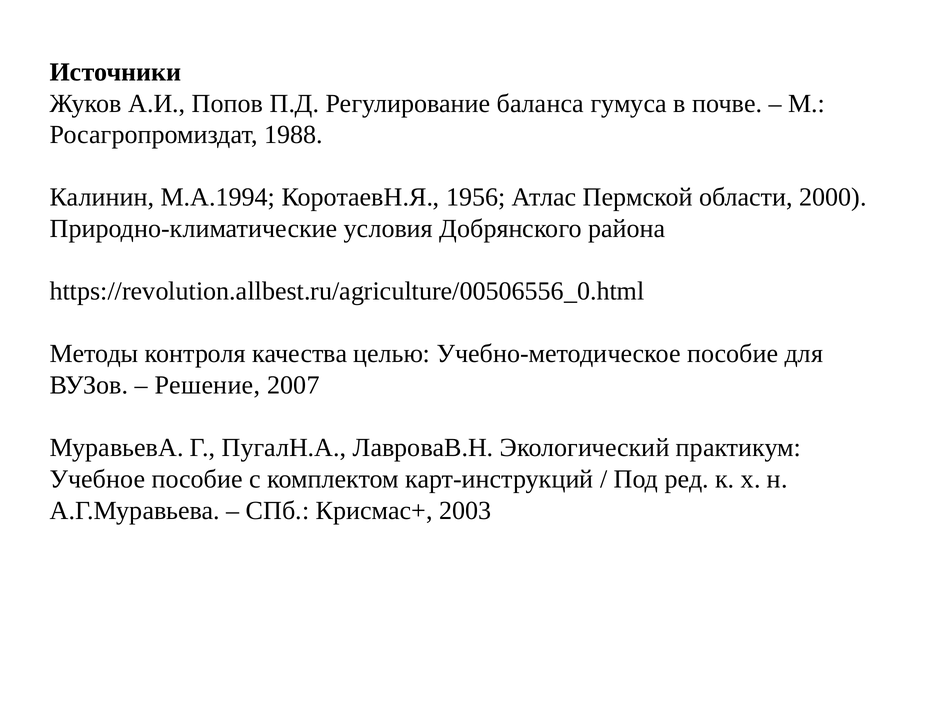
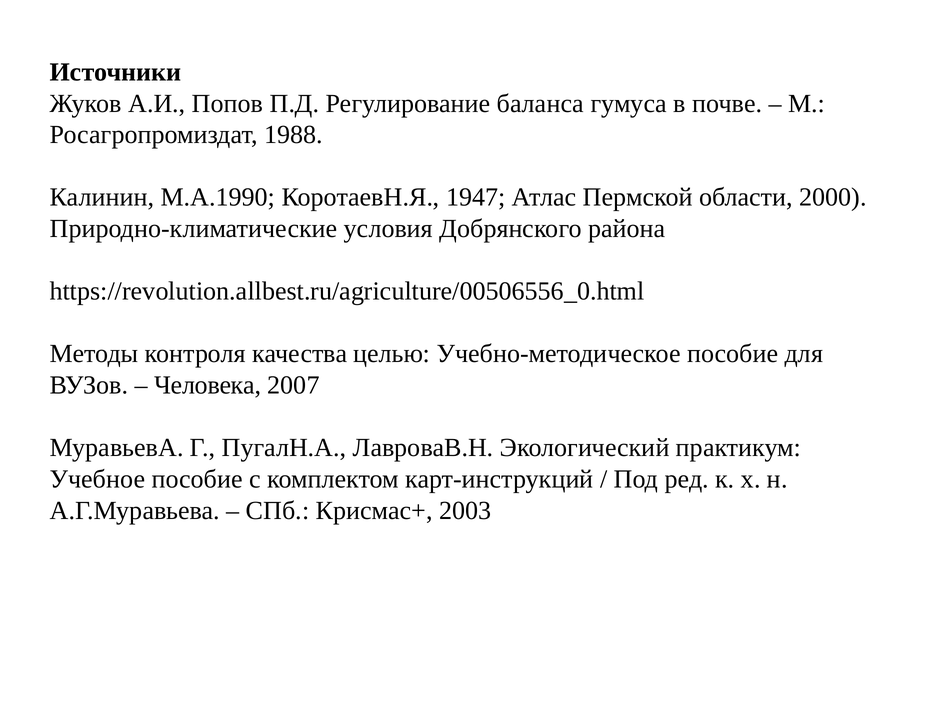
М.А.1994: М.А.1994 -> М.А.1990 (218, 197)
1956: 1956 -> 1947 (476, 197)
Решение: Решение -> Человека (208, 385)
